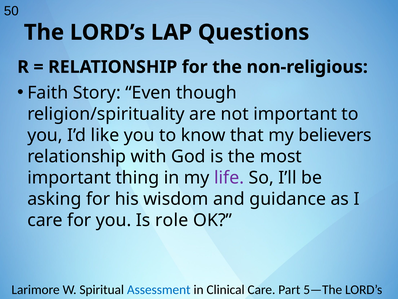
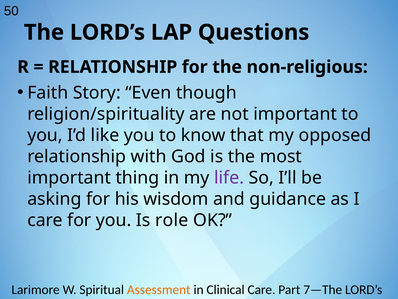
believers: believers -> opposed (335, 135)
Assessment colour: blue -> orange (159, 289)
5—The: 5—The -> 7—The (323, 289)
